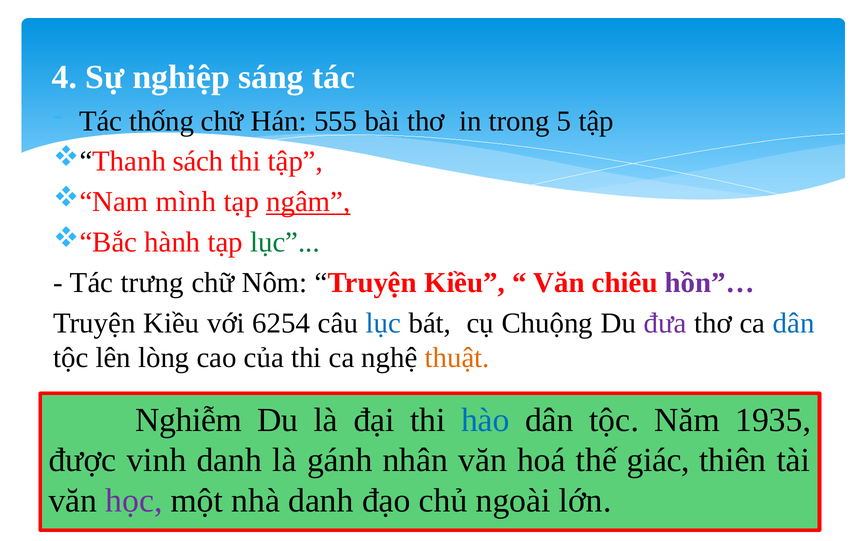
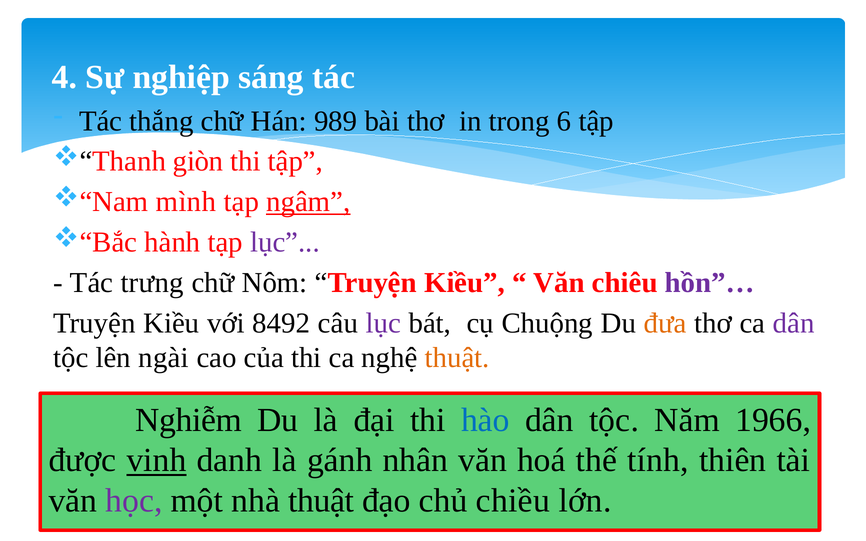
thống: thống -> thắng (161, 121)
555: 555 -> 989 (336, 121)
5: 5 -> 6 (564, 121)
sách: sách -> giòn (198, 162)
lục colour: green -> purple (285, 242)
6254: 6254 -> 8492 (281, 323)
lục colour: blue -> purple (383, 323)
đưa colour: purple -> orange (665, 323)
dân colour: blue -> purple (794, 323)
lòng: lòng -> ngài (164, 358)
1935: 1935 -> 1966 (773, 420)
vinh underline: none -> present (156, 461)
giác: giác -> tính (658, 461)
nhà danh: danh -> thuật (321, 501)
ngoài: ngoài -> chiều (513, 501)
